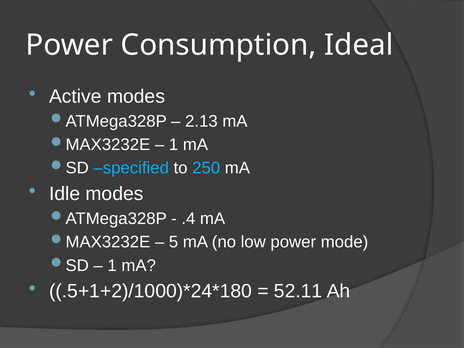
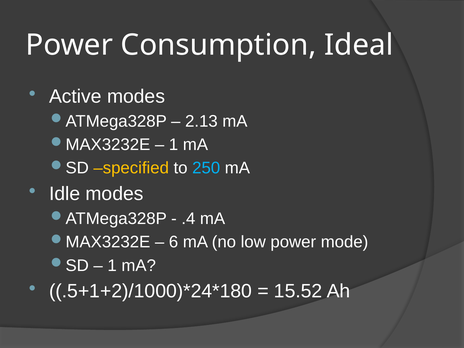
specified colour: light blue -> yellow (131, 168)
5: 5 -> 6 (174, 242)
52.11: 52.11 -> 15.52 (298, 291)
